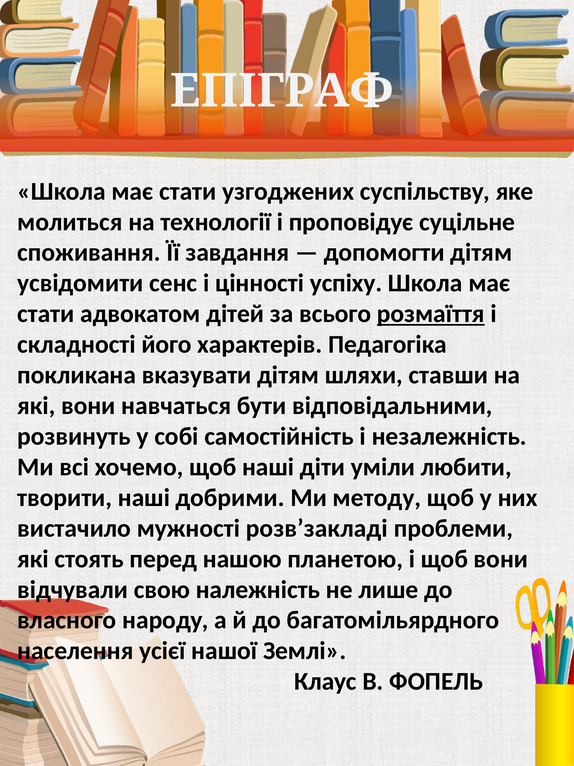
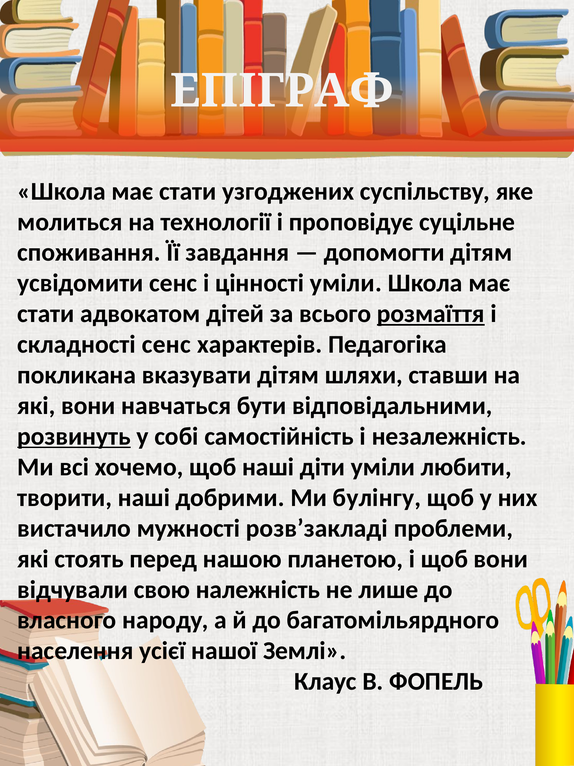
цінності успіху: успіху -> уміли (346, 283)
складності його: його -> сенс (166, 344)
розвинуть underline: none -> present (74, 436)
методу: методу -> булінгу (377, 497)
